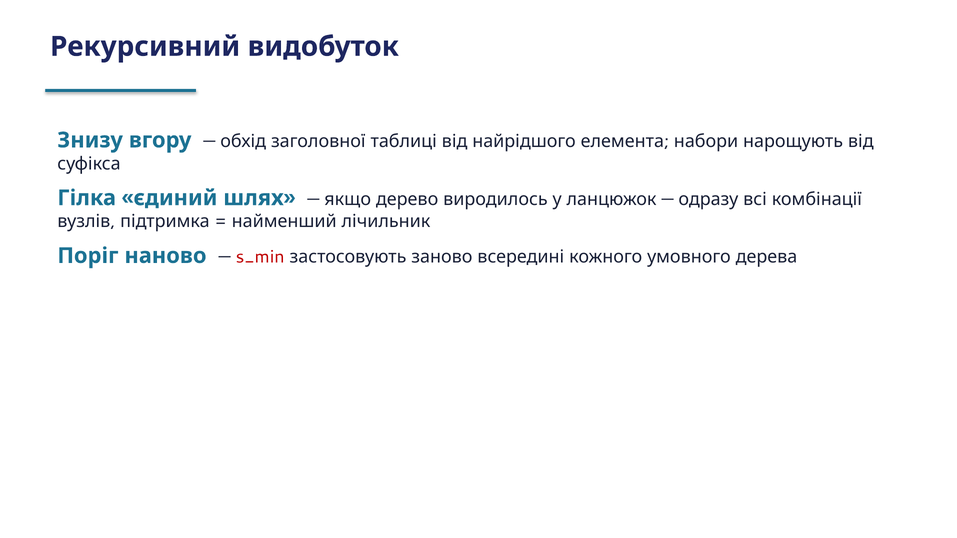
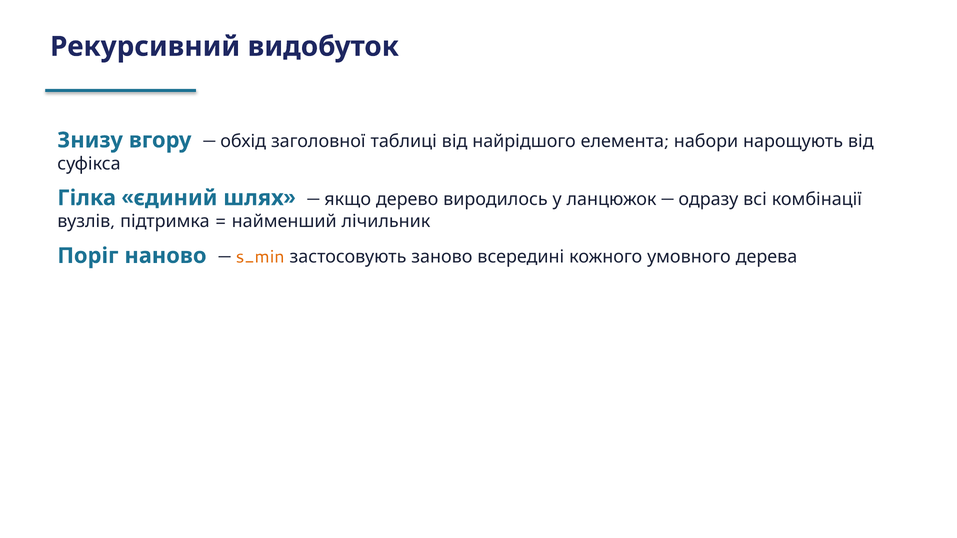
s_min colour: red -> orange (260, 257)
